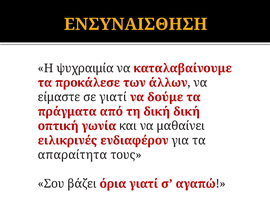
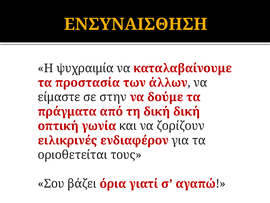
προκάλεσε: προκάλεσε -> προστασία (88, 83)
σε γιατί: γιατί -> στην (113, 97)
μαθαίνει: μαθαίνει -> ζορίζουν (181, 126)
απαραίτητα: απαραίτητα -> οριοθετείται (73, 155)
